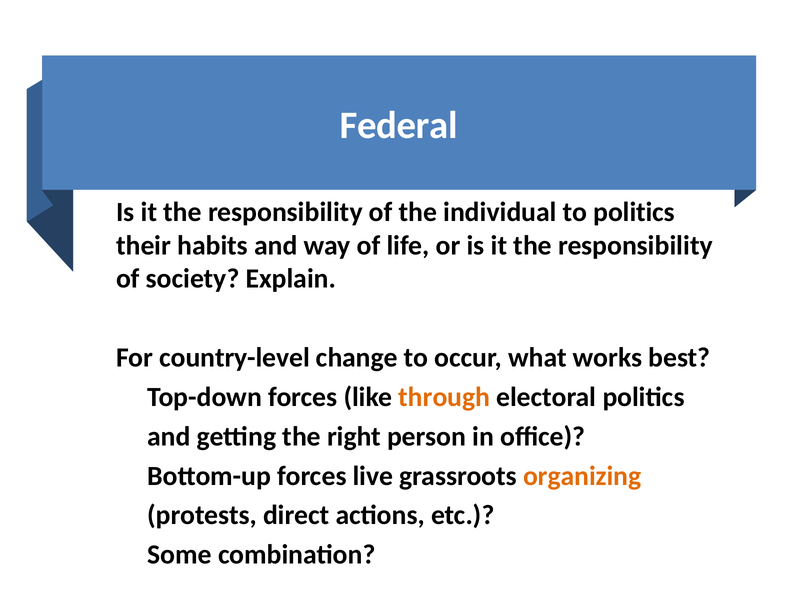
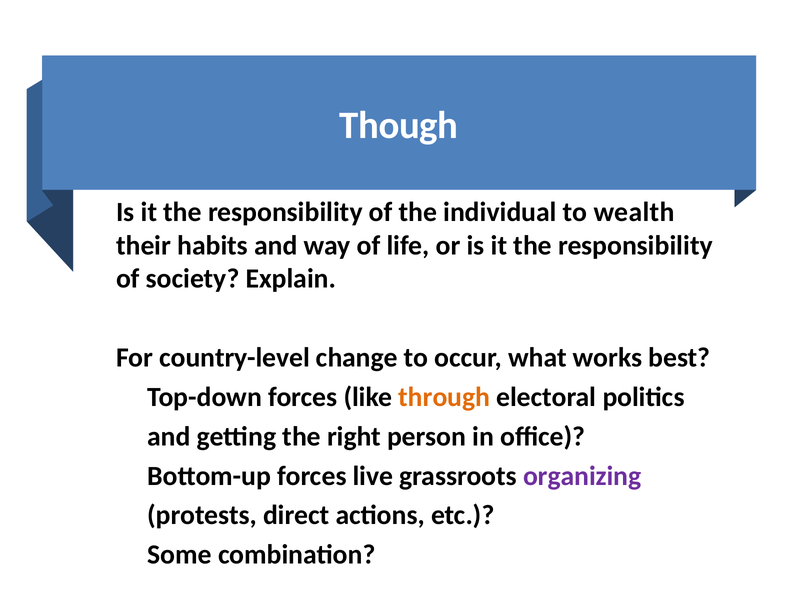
Federal: Federal -> Though (399, 125)
to politics: politics -> wealth (634, 213)
organizing colour: orange -> purple (582, 476)
